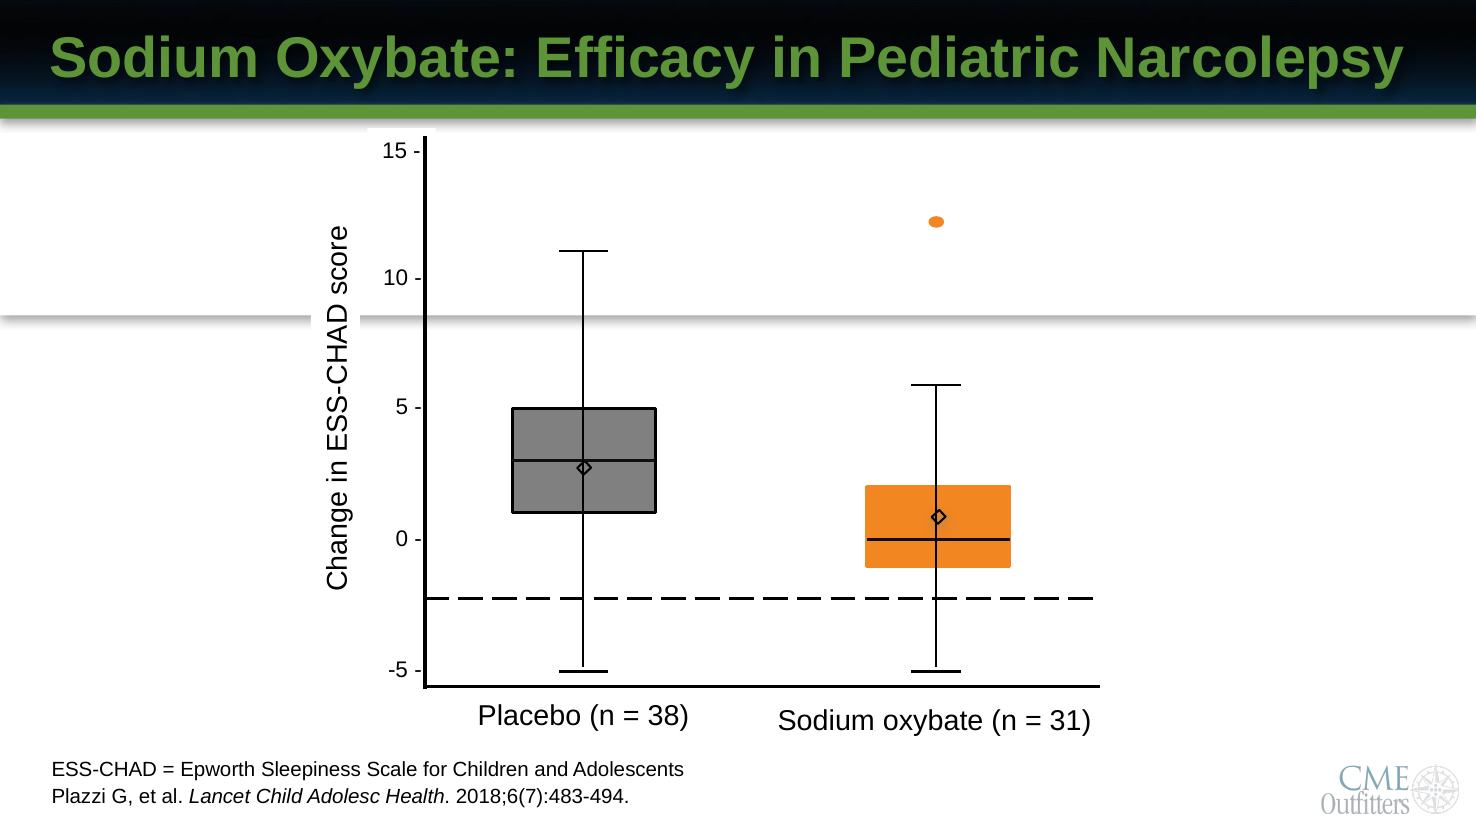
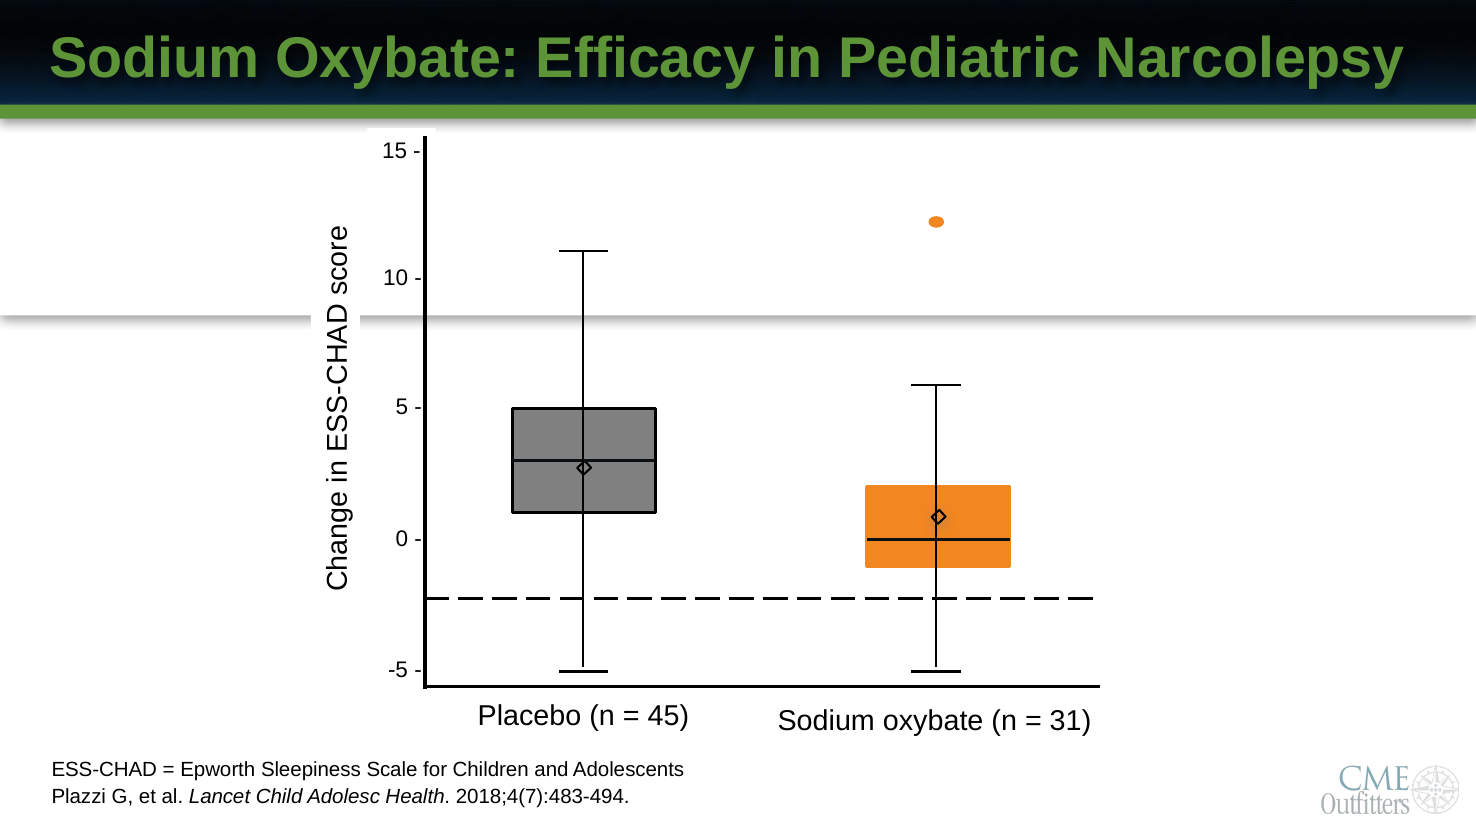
38: 38 -> 45 (668, 716)
2018;6(7):483-494: 2018;6(7):483-494 -> 2018;4(7):483-494 (543, 797)
